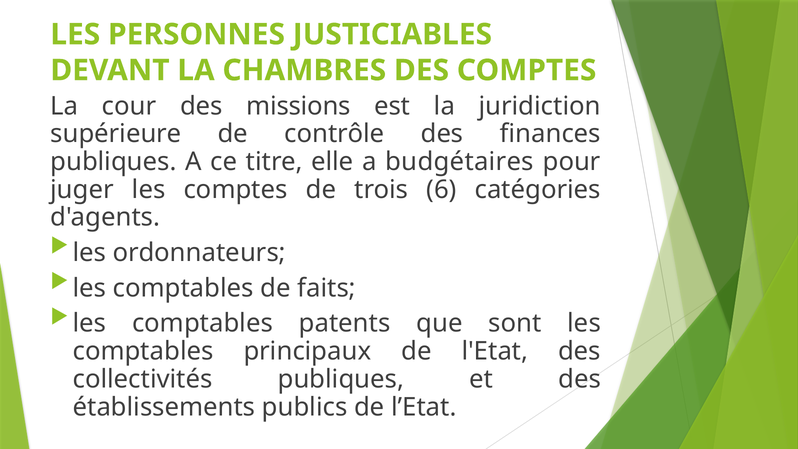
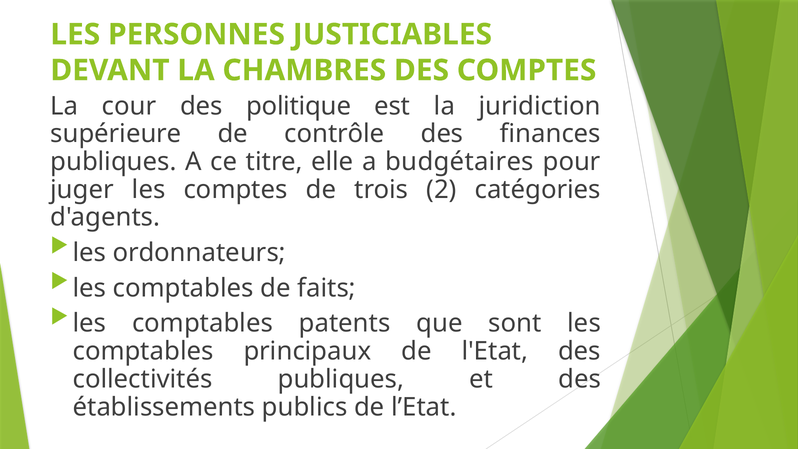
missions: missions -> politique (299, 106)
6: 6 -> 2 (441, 190)
